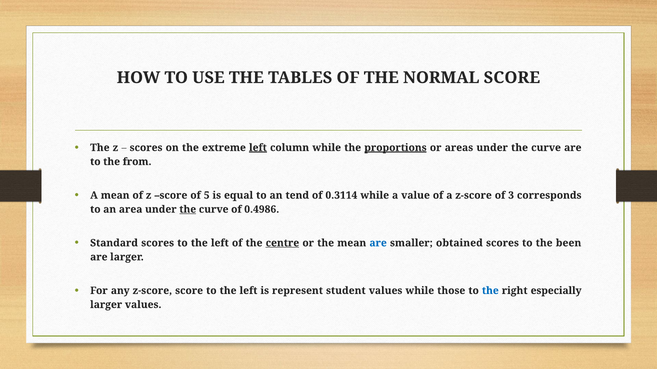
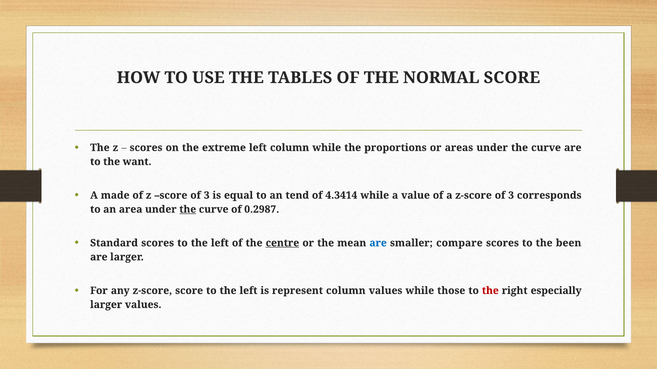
left underline: present -> none (258, 148)
proportions underline: present -> none (395, 148)
from: from -> want (137, 162)
A mean: mean -> made (115, 196)
score of 5: 5 -> 3 (207, 196)
0.3114: 0.3114 -> 4.3414 (341, 196)
0.4986: 0.4986 -> 0.2987 (262, 210)
obtained: obtained -> compare (459, 243)
represent student: student -> column (346, 291)
the colour: blue -> red (490, 291)
